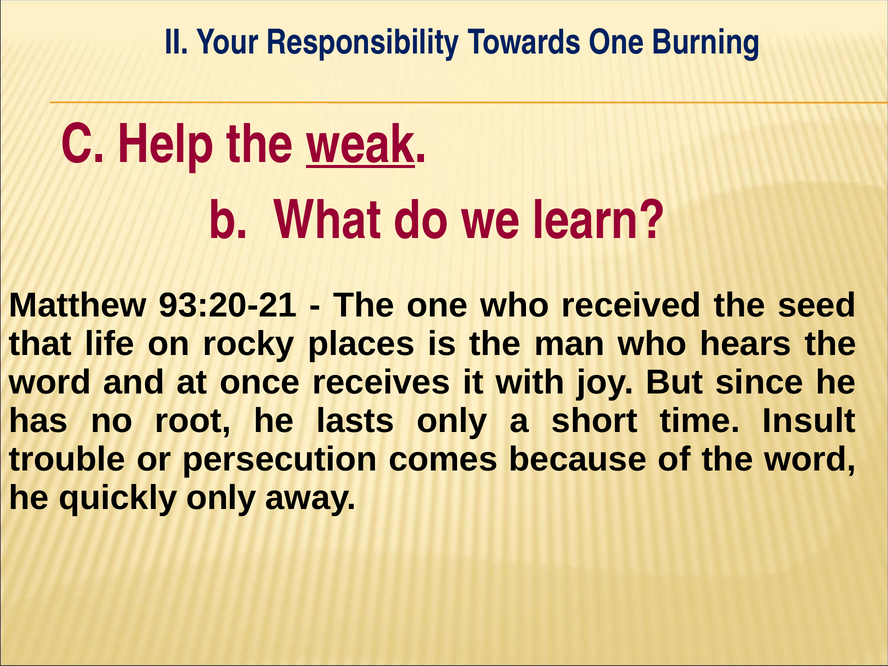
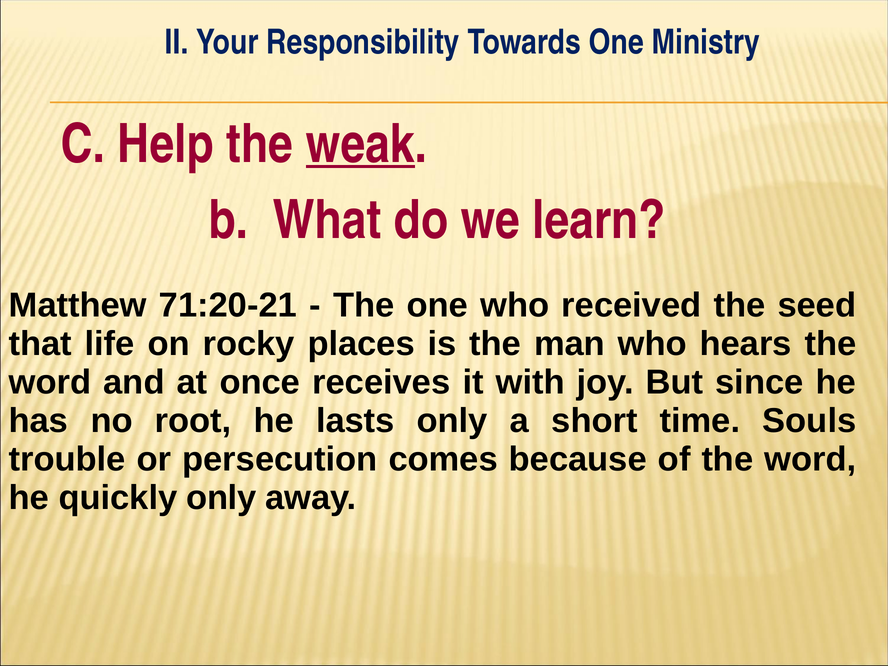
Burning: Burning -> Ministry (706, 42)
93:20-21: 93:20-21 -> 71:20-21 (228, 305)
Insult: Insult -> Souls (809, 421)
